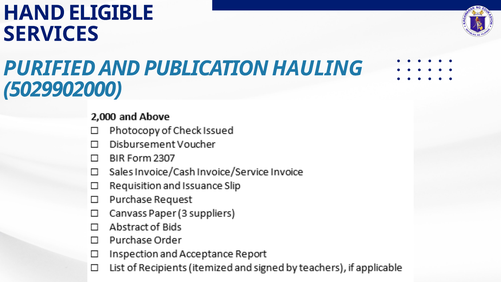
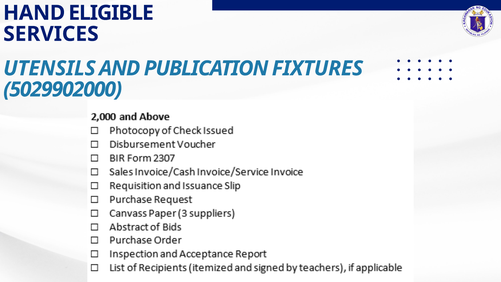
PURIFIED: PURIFIED -> UTENSILS (49, 68)
HAULING: HAULING -> FIXTURES (317, 68)
